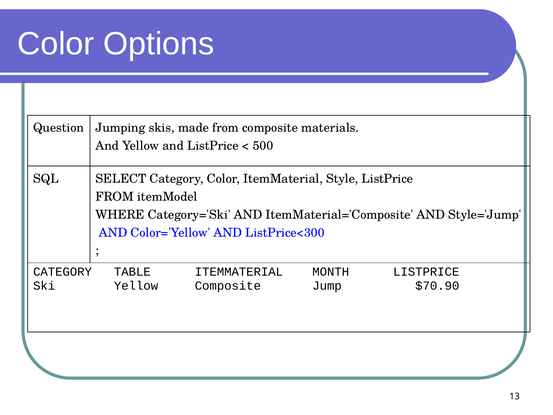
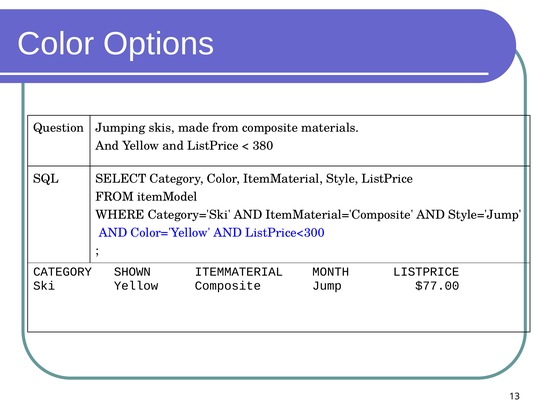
500: 500 -> 380 (263, 146)
TABLE: TABLE -> SHOWN (132, 272)
$70.90: $70.90 -> $77.00 (437, 286)
